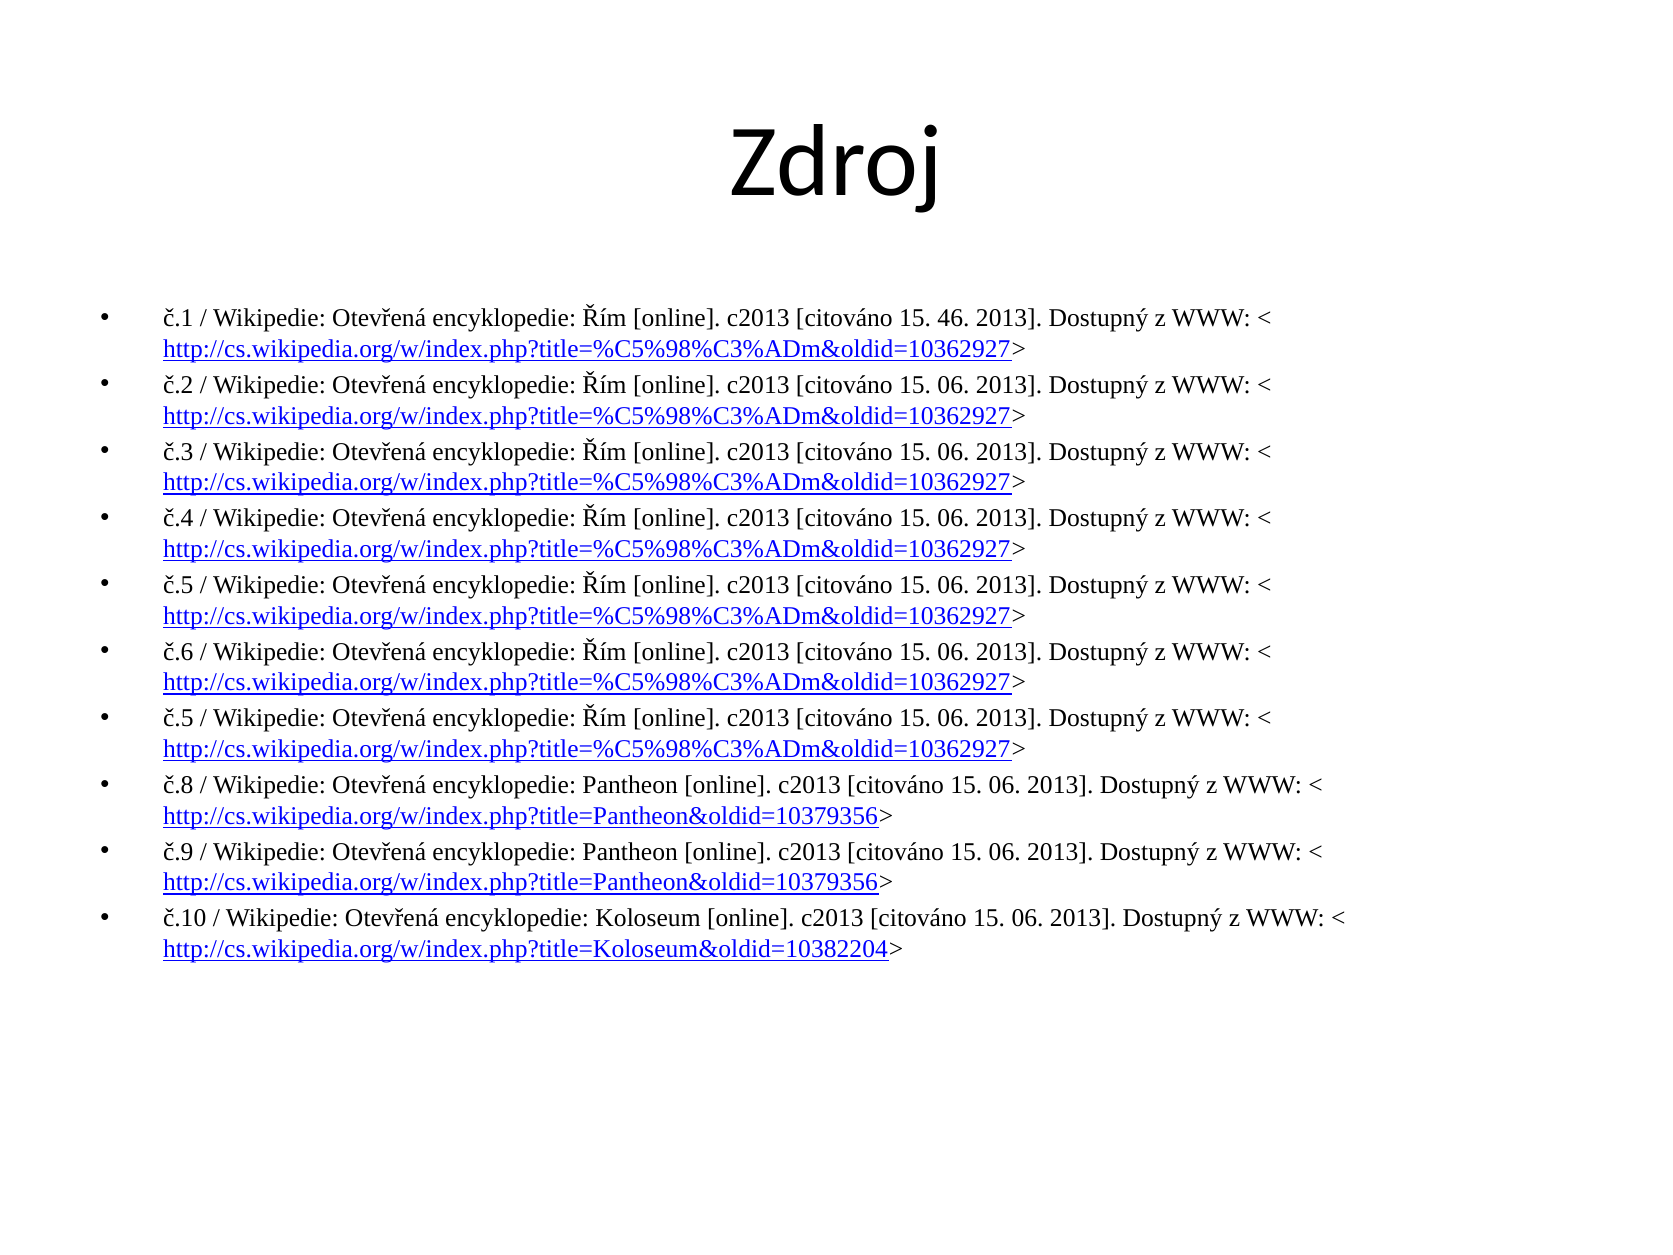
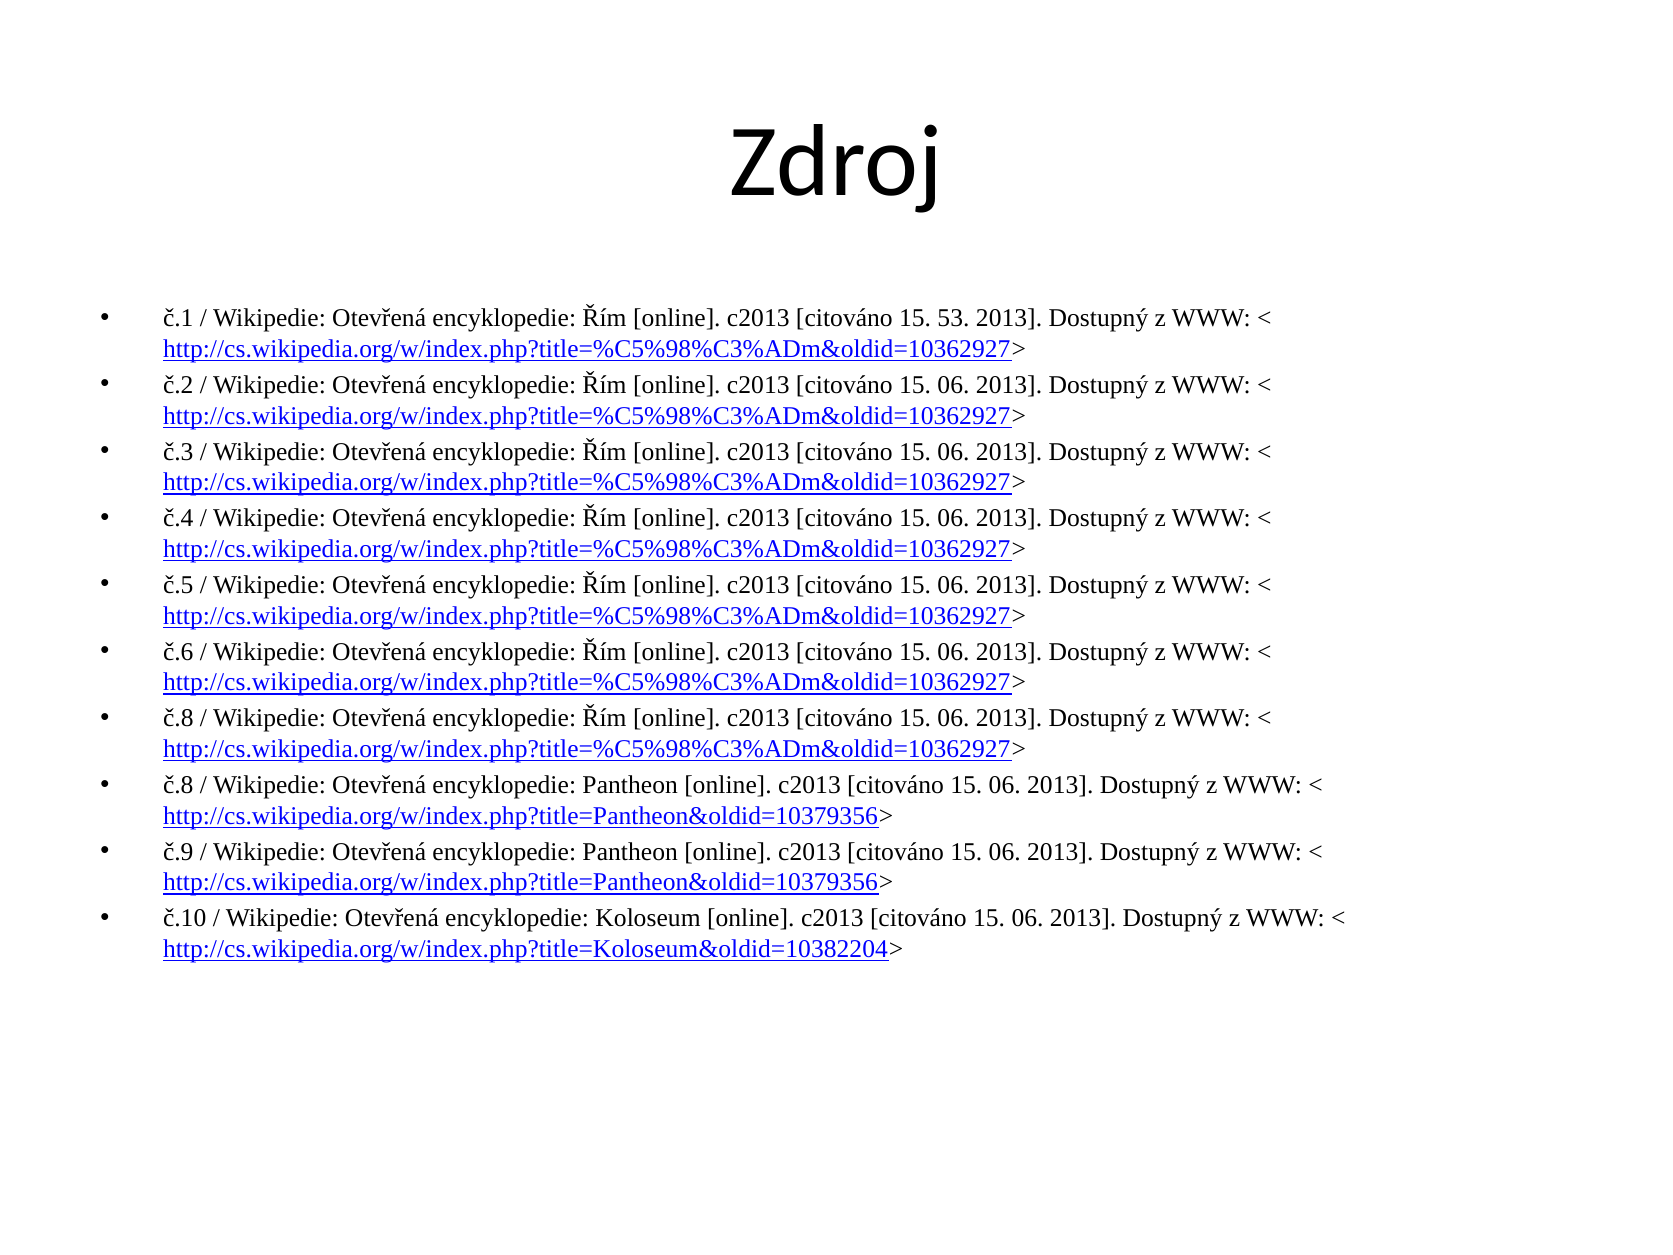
46: 46 -> 53 (953, 318)
č.5: č.5 -> č.8 (178, 718)
